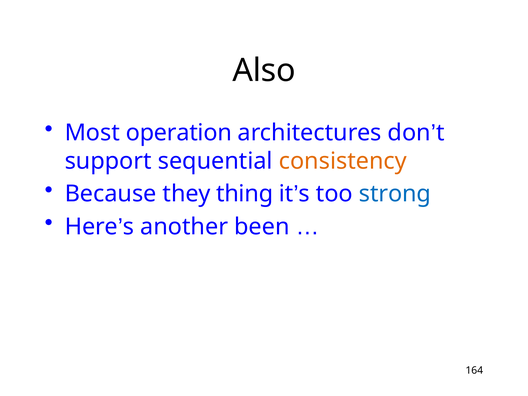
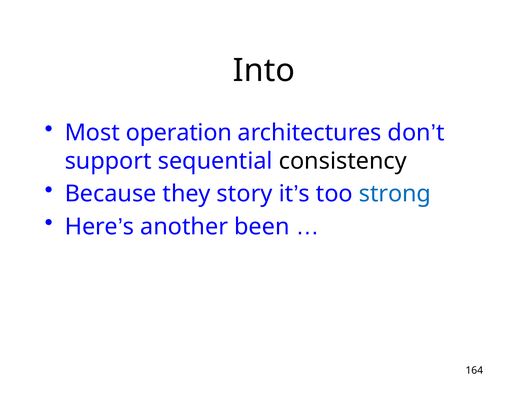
Also: Also -> Into (264, 70)
consistency colour: orange -> black (343, 161)
thing: thing -> story (244, 194)
